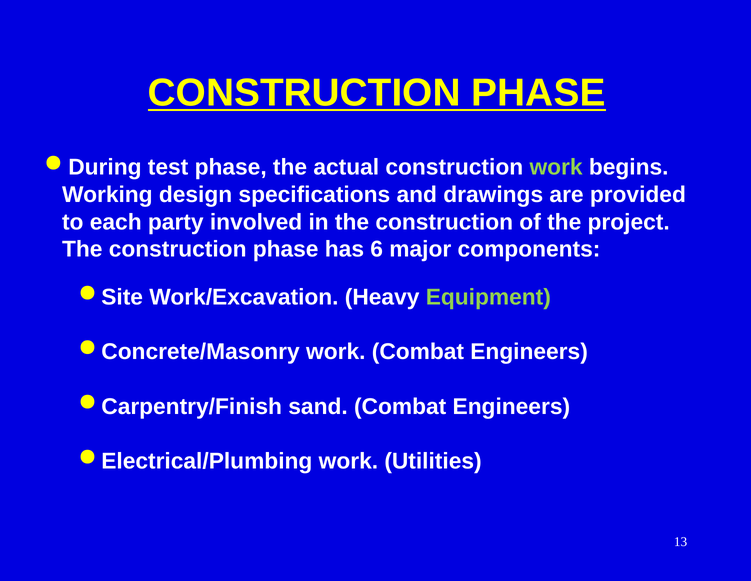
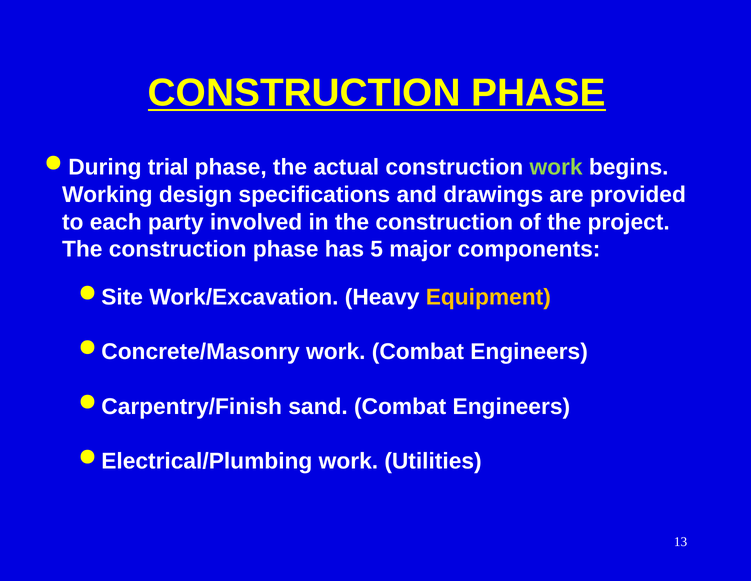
test: test -> trial (168, 167)
6: 6 -> 5 (377, 249)
Equipment colour: light green -> yellow (488, 297)
